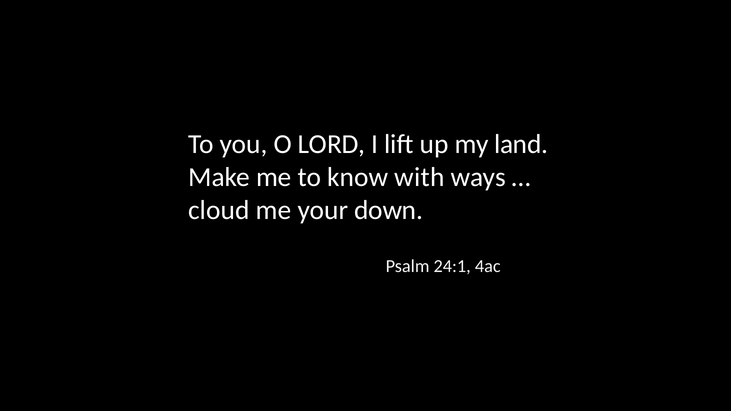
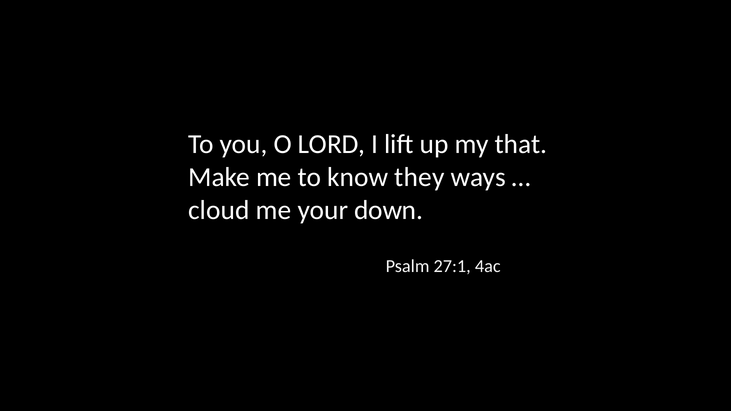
land: land -> that (521, 144)
with: with -> they (419, 177)
24:1: 24:1 -> 27:1 (452, 266)
